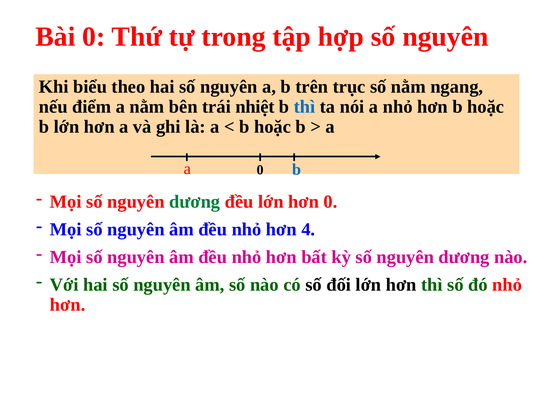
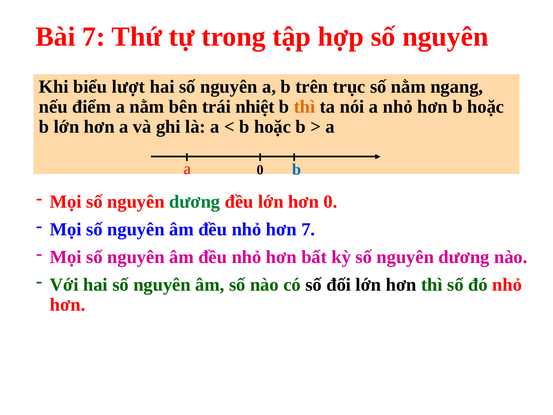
Bài 0: 0 -> 7 (94, 37)
theo: theo -> lượt (128, 87)
thì colour: blue -> orange (304, 107)
hơn 4: 4 -> 7 (308, 229)
